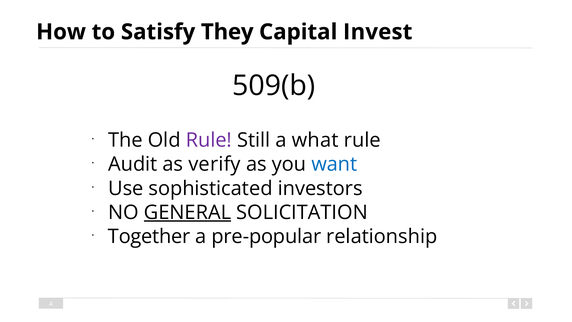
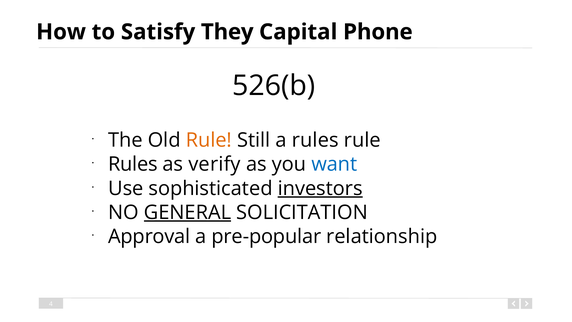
Invest: Invest -> Phone (378, 32)
509(b: 509(b -> 526(b (274, 86)
Rule colour: purple -> orange (209, 140)
a what: what -> rules (315, 140)
Audit: Audit -> Rules (133, 164)
investors underline: none -> present (320, 188)
Together: Together -> Approval (149, 236)
